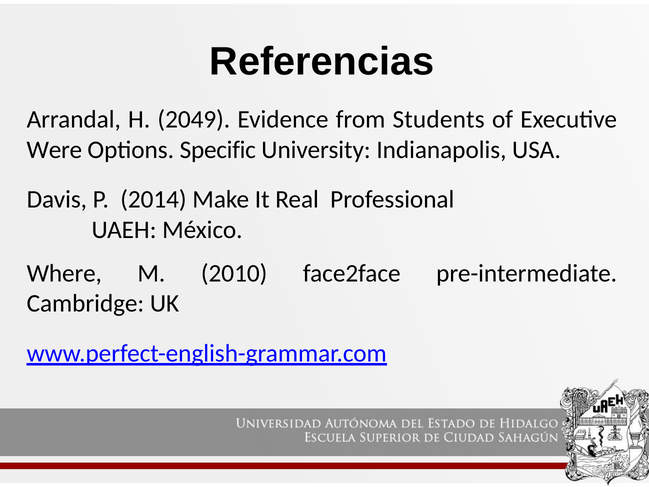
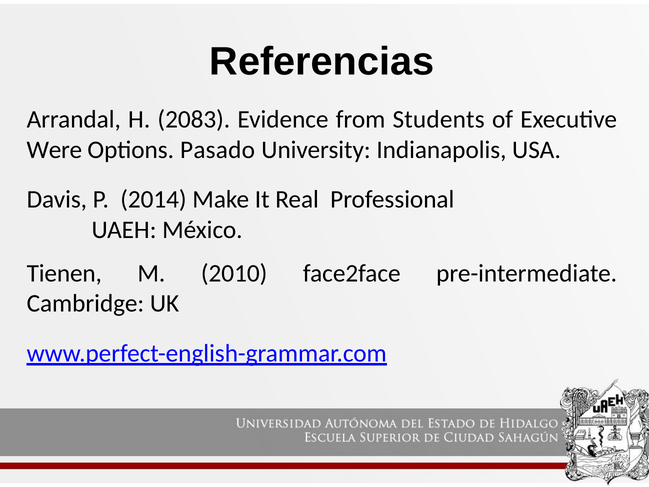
2049: 2049 -> 2083 (194, 119)
Specific: Specific -> Pasado (218, 150)
Where: Where -> Tienen (64, 273)
